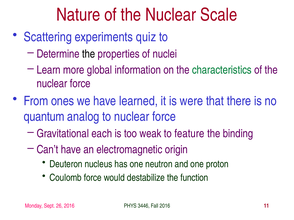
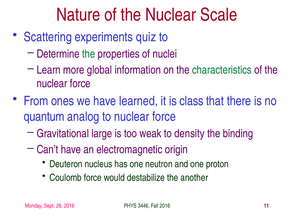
the colour: black -> green (89, 54)
were: were -> class (191, 101)
each: each -> large (102, 134)
feature: feature -> density (189, 134)
function: function -> another (194, 178)
